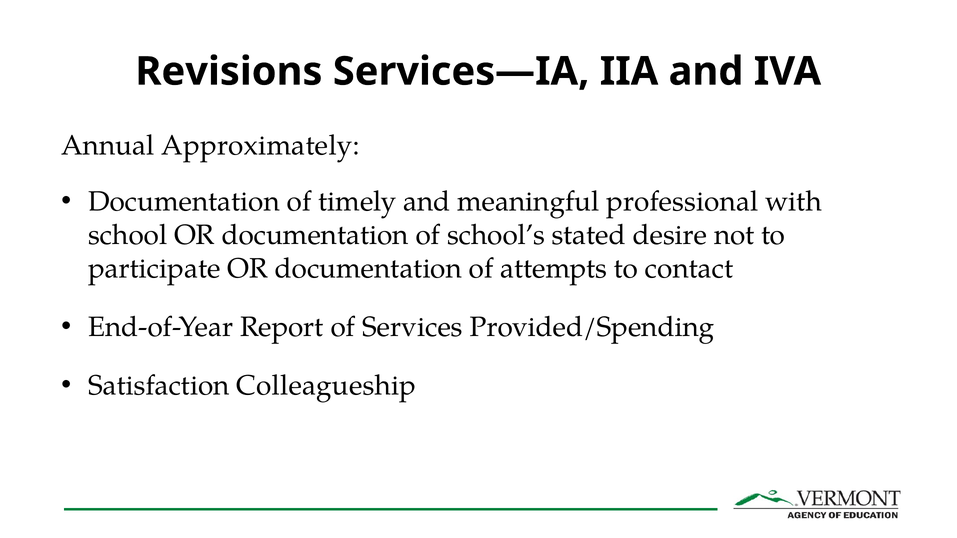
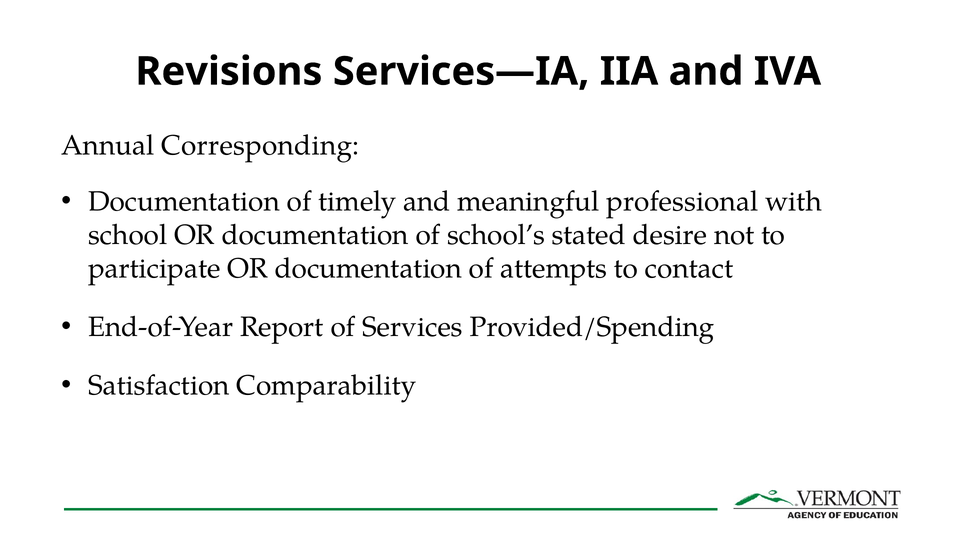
Approximately: Approximately -> Corresponding (260, 146)
Colleagueship: Colleagueship -> Comparability (326, 386)
